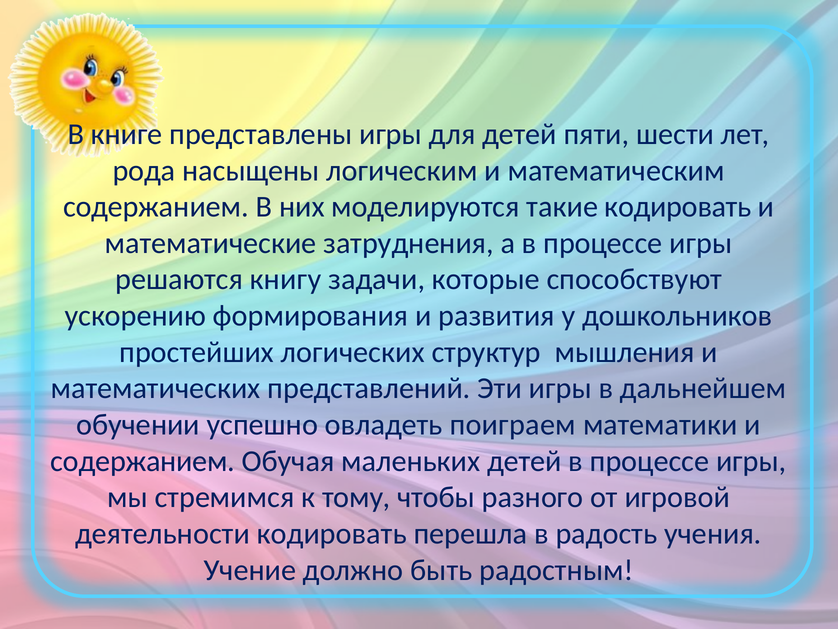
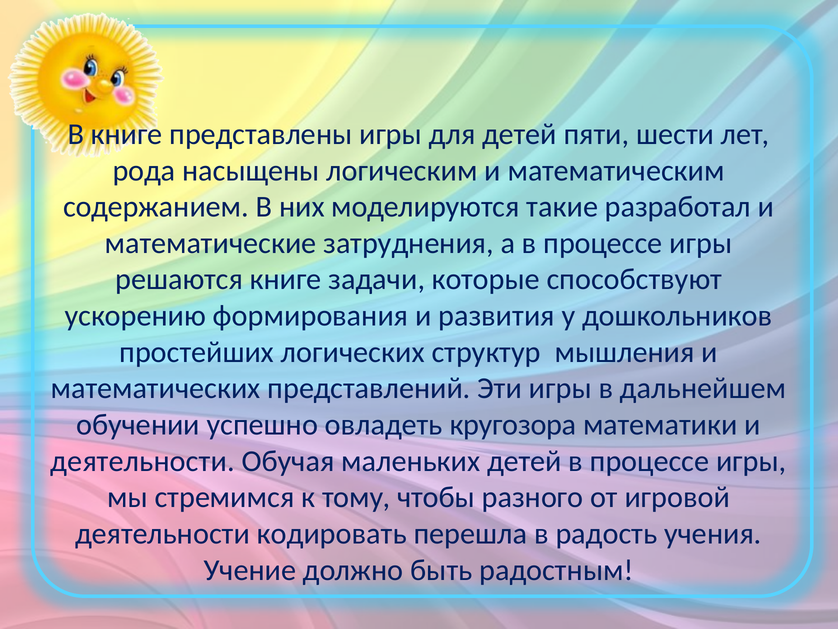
такие кодировать: кодировать -> разработал (678, 207)
решаются книгу: книгу -> книге (286, 279)
поиграем: поиграем -> кругозора (513, 424)
содержанием: содержанием -> деятельности (143, 461)
